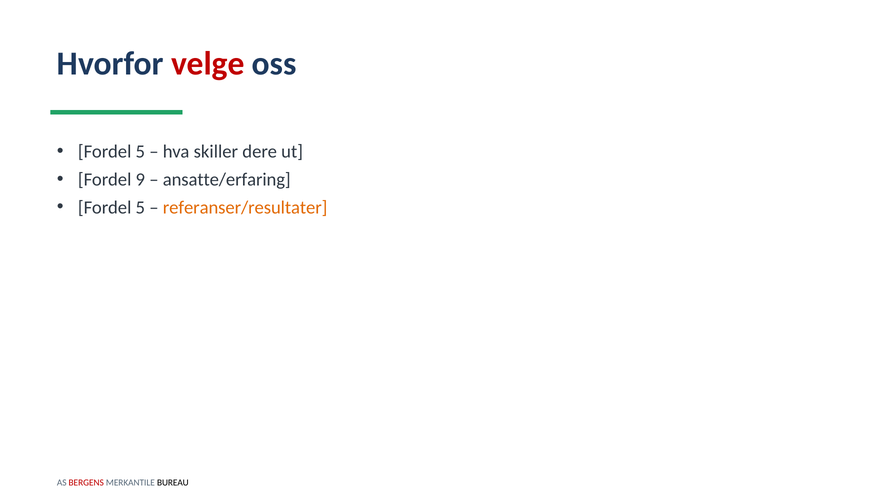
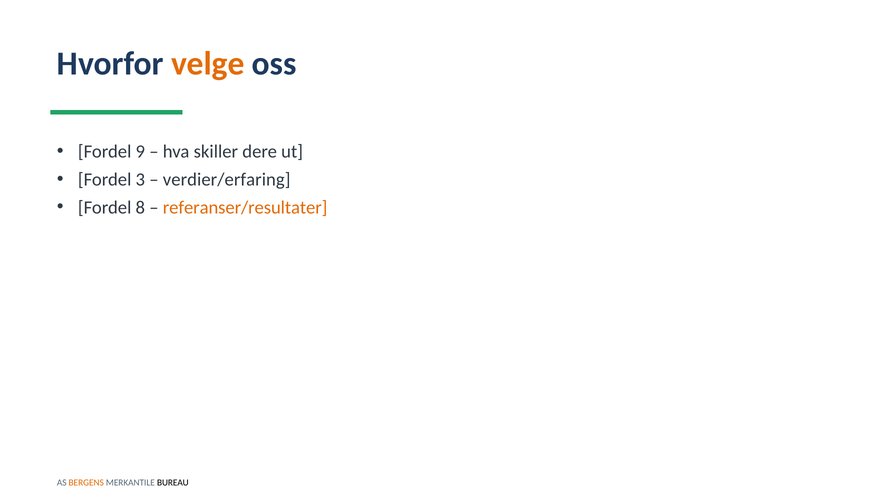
velge colour: red -> orange (208, 64)
5: 5 -> 9 (140, 152)
9: 9 -> 3 (140, 180)
ansatte/erfaring: ansatte/erfaring -> verdier/erfaring (227, 180)
5: 5 -> 8 (140, 208)
BERGENS colour: red -> orange (86, 483)
